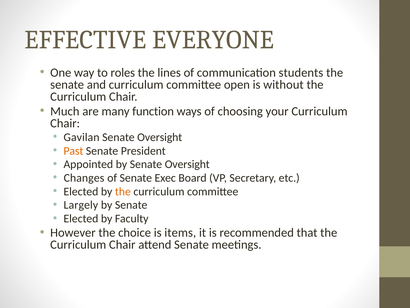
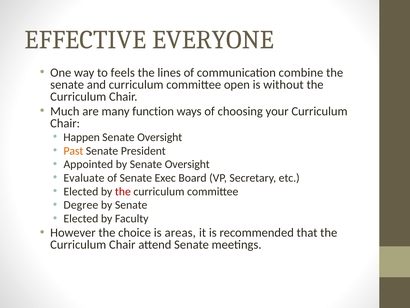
roles: roles -> feels (123, 72)
students: students -> combine (301, 72)
Gavilan: Gavilan -> Happen (82, 137)
Changes: Changes -> Evaluate (84, 178)
the colour: orange -> red (123, 191)
Largely: Largely -> Degree (81, 205)
items: items -> areas (180, 232)
